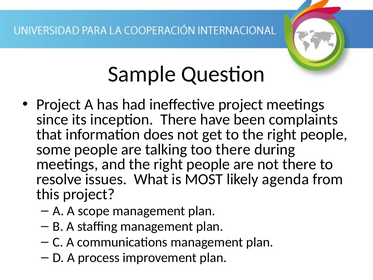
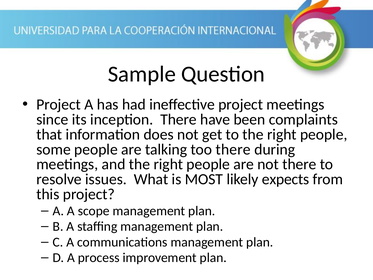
agenda: agenda -> expects (286, 179)
